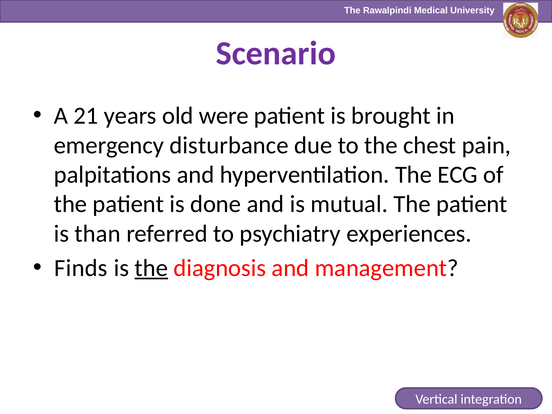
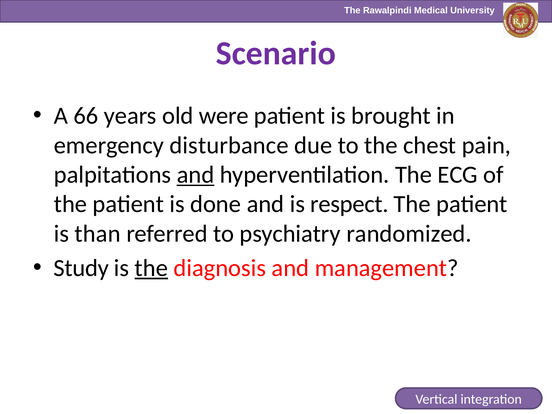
21: 21 -> 66 (86, 116)
and underline: none -> present (195, 175)
mutual: mutual -> respect (349, 204)
experiences: experiences -> randomized (409, 234)
Finds: Finds -> Study (81, 268)
